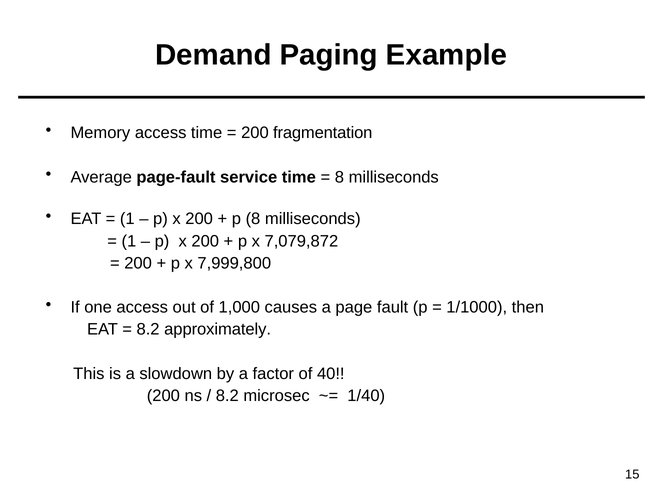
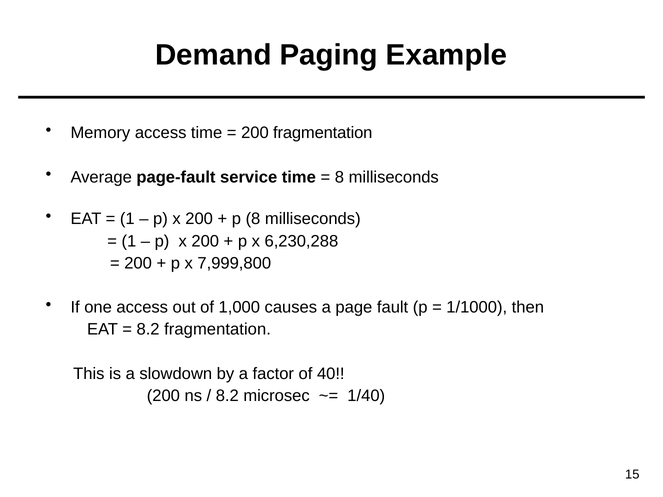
7,079,872: 7,079,872 -> 6,230,288 (301, 241)
8.2 approximately: approximately -> fragmentation (218, 330)
